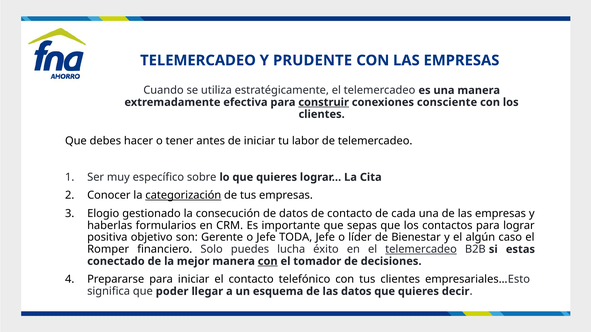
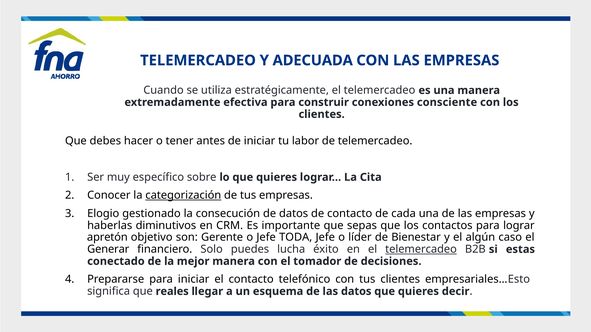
PRUDENTE: PRUDENTE -> ADECUADA (313, 60)
construir underline: present -> none (324, 102)
formularios: formularios -> diminutivos (166, 226)
positiva: positiva -> apretón (107, 238)
Romper: Romper -> Generar (108, 250)
con underline: present -> none (268, 262)
poder: poder -> reales (172, 292)
